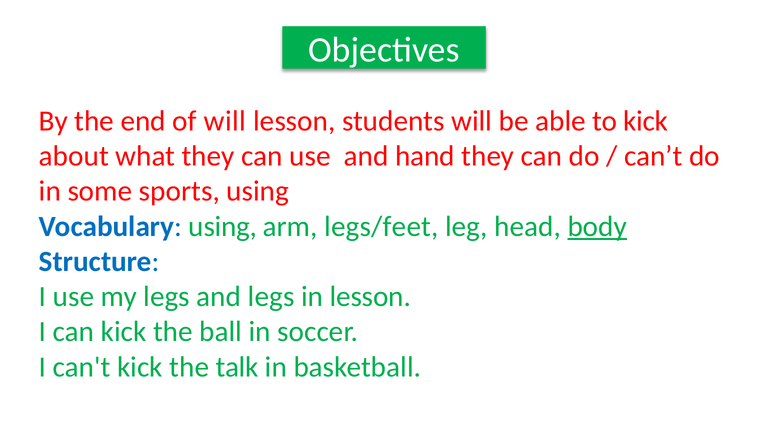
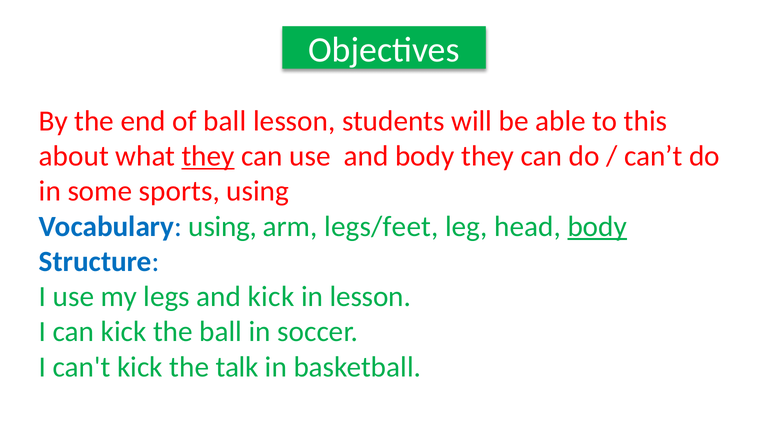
of will: will -> ball (225, 121)
to kick: kick -> this (646, 121)
they underline: none -> present (208, 156)
and hand: hand -> body (425, 156)
and legs: legs -> kick (271, 296)
